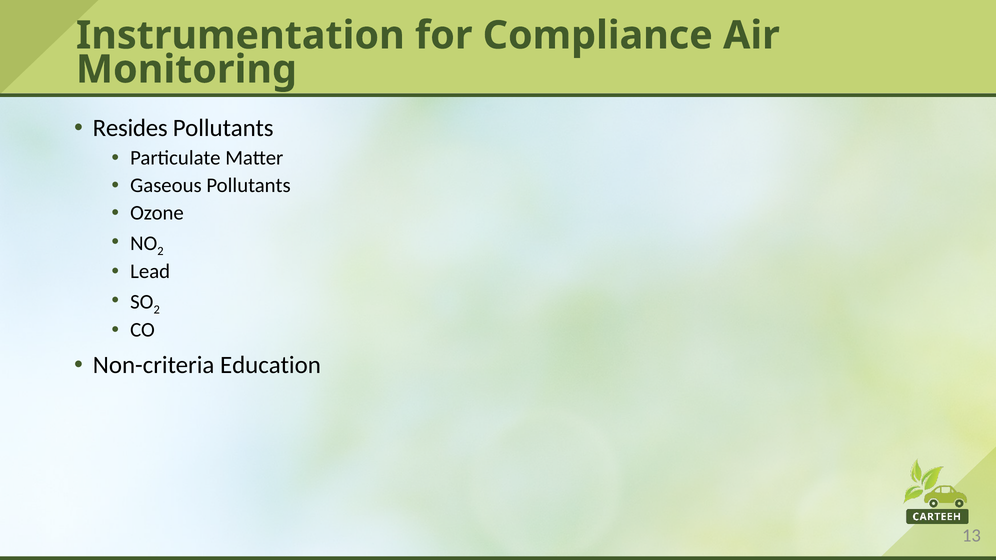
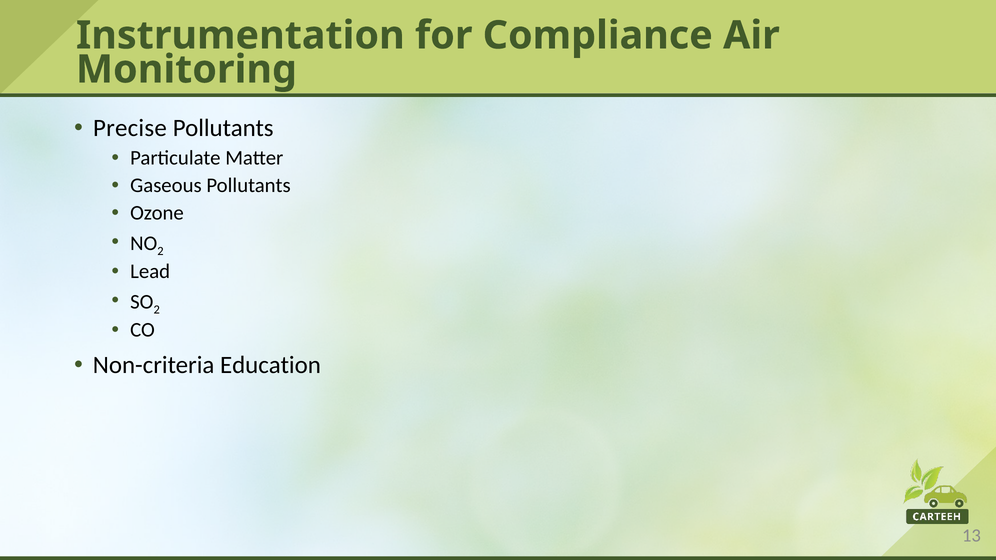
Resides: Resides -> Precise (130, 128)
